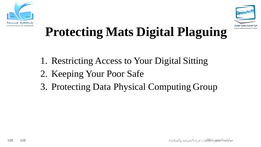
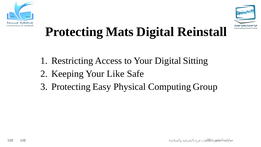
Plaguing: Plaguing -> Reinstall (202, 32)
Poor: Poor -> Like (116, 74)
Data: Data -> Easy (102, 87)
